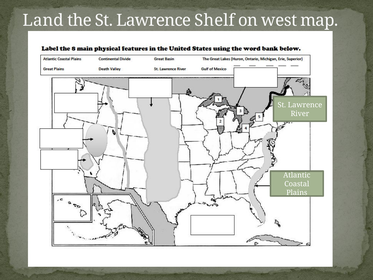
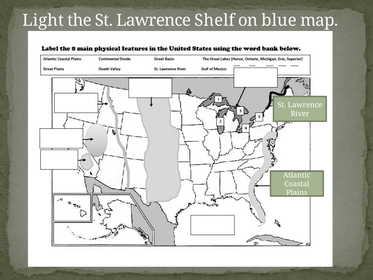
Land: Land -> Light (43, 20)
west: west -> blue (279, 20)
